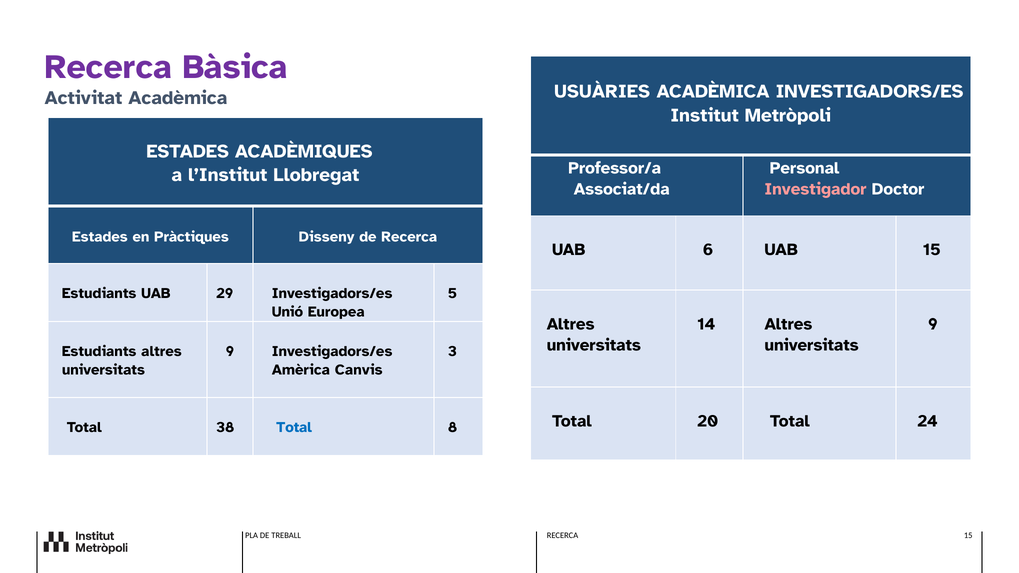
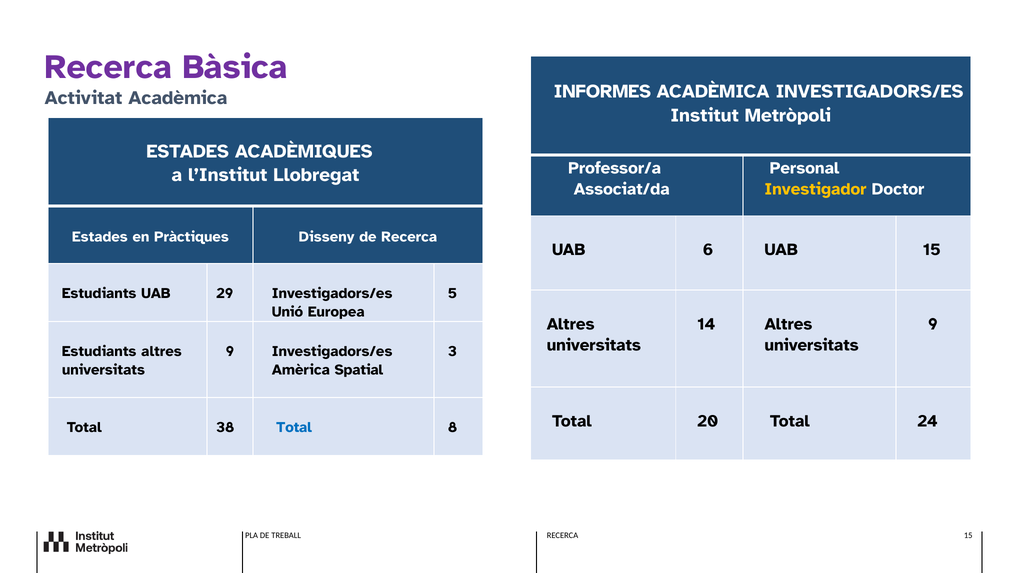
USUÀRIES: USUÀRIES -> INFORMES (602, 92)
Investigador colour: pink -> yellow (815, 189)
Canvis: Canvis -> Spatial (359, 370)
